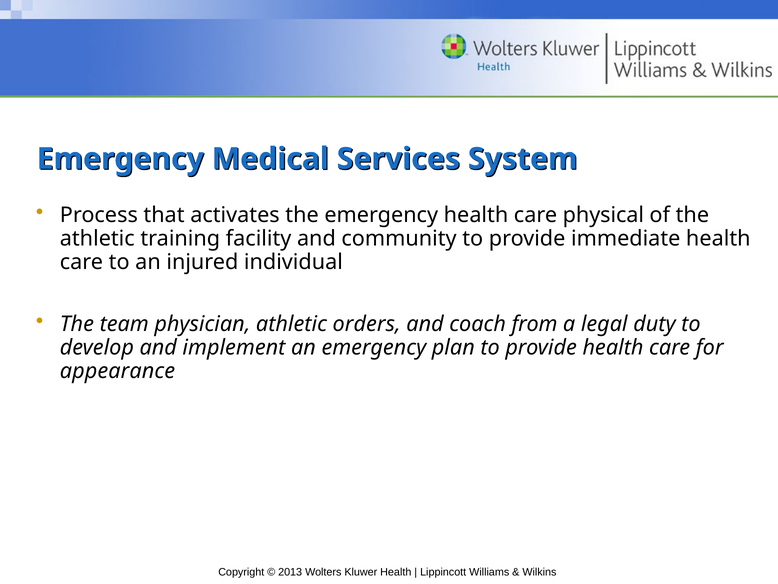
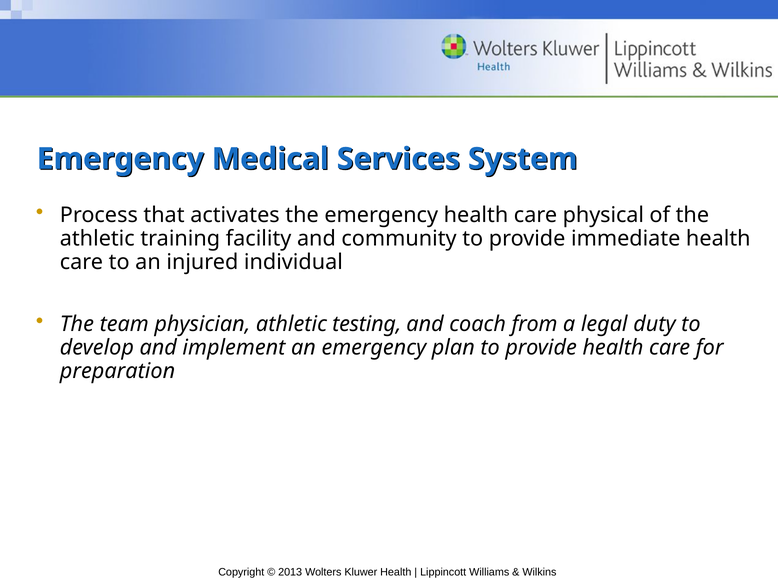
orders: orders -> testing (367, 324)
appearance: appearance -> preparation (118, 371)
